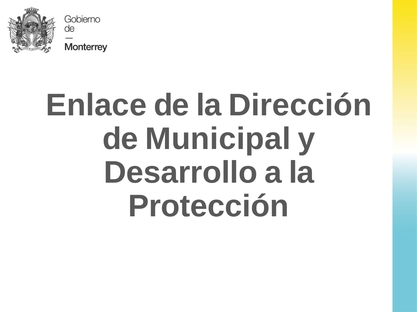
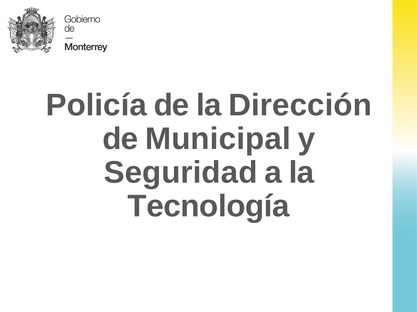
Enlace: Enlace -> Policía (96, 105)
Desarrollo: Desarrollo -> Seguridad (181, 173)
Protección: Protección -> Tecnología (209, 207)
